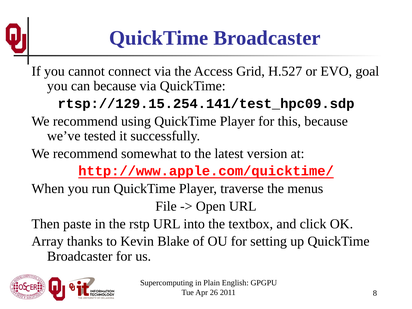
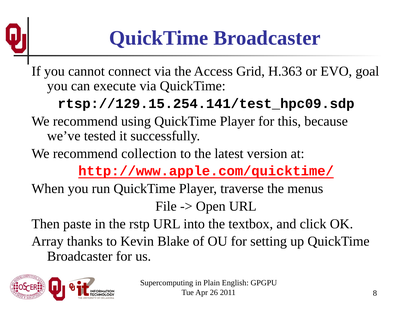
H.527: H.527 -> H.363 (285, 71)
can because: because -> execute (115, 86)
somewhat: somewhat -> collection (149, 154)
